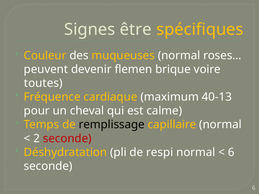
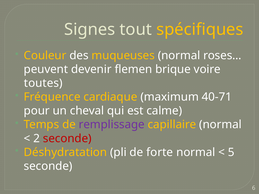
être: être -> tout (136, 29)
40-13: 40-13 -> 40-71 (217, 97)
remplissage colour: black -> purple (112, 125)
respi: respi -> forte (160, 152)
6: 6 -> 5 (231, 152)
